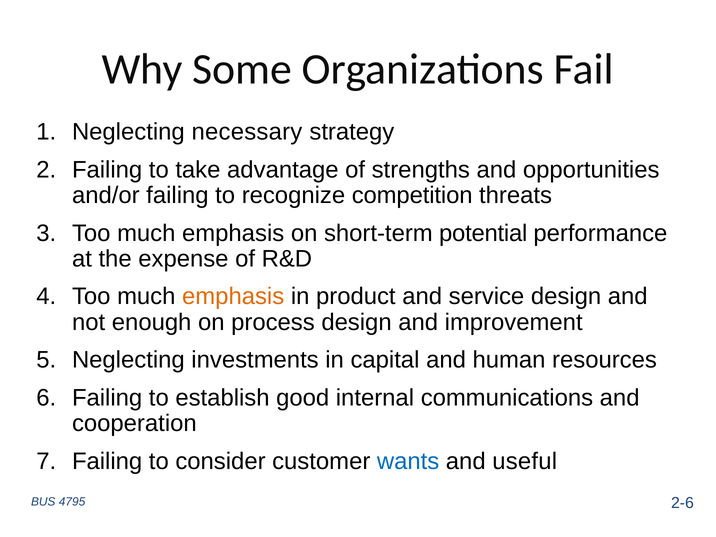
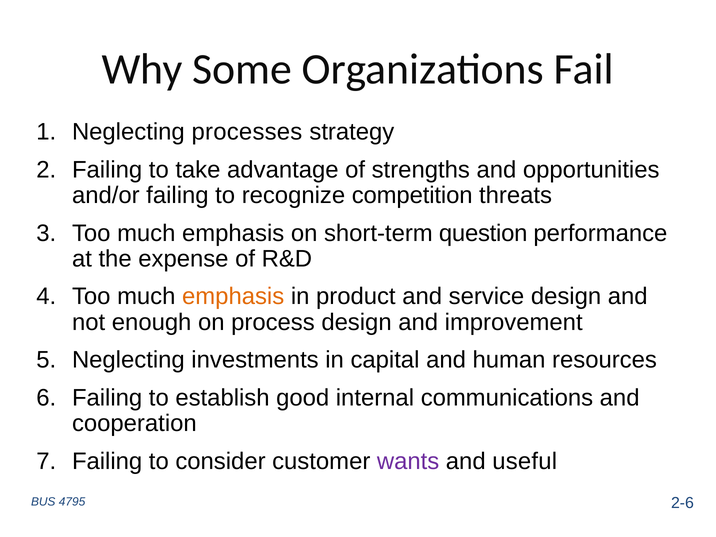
necessary: necessary -> processes (247, 132)
potential: potential -> question (483, 233)
wants colour: blue -> purple (408, 461)
